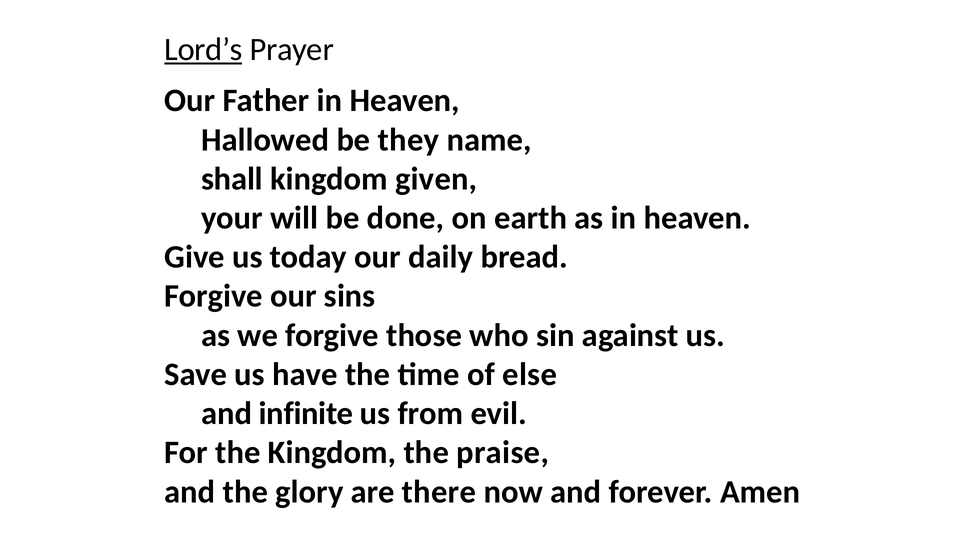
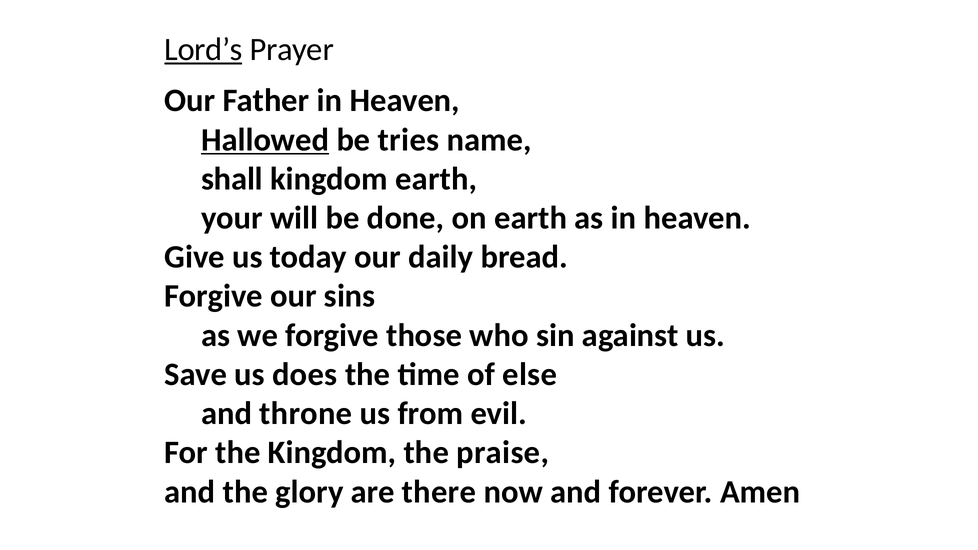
Hallowed underline: none -> present (265, 140)
they: they -> tries (409, 140)
kingdom given: given -> earth (436, 179)
have: have -> does (305, 375)
infinite: infinite -> throne (306, 414)
